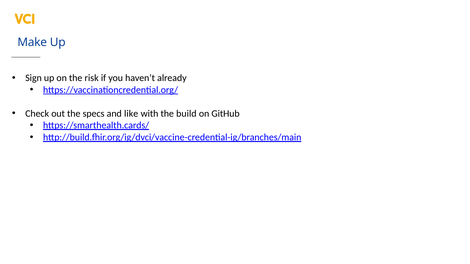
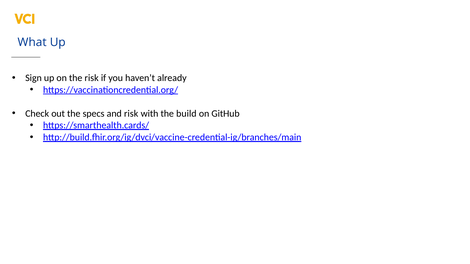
Make: Make -> What (32, 42)
and like: like -> risk (131, 114)
